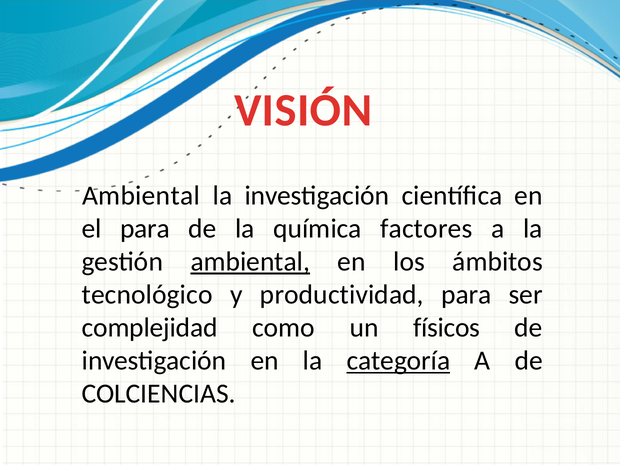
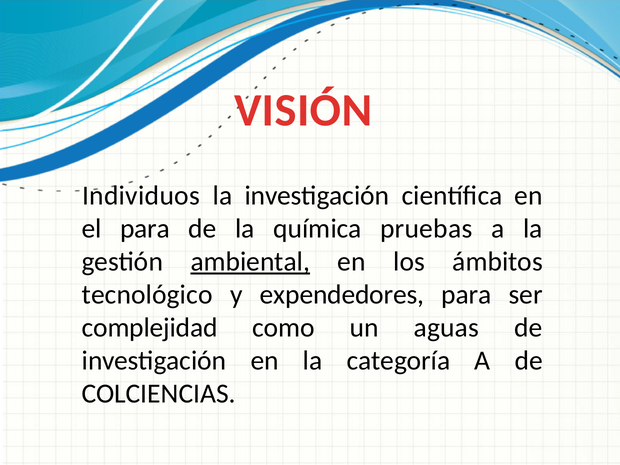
Ambiental: Ambiental -> Individuos (141, 195)
factores: factores -> pruebas (426, 229)
productividad: productividad -> expendedores (342, 295)
físicos: físicos -> aguas (446, 328)
categoría underline: present -> none (398, 361)
